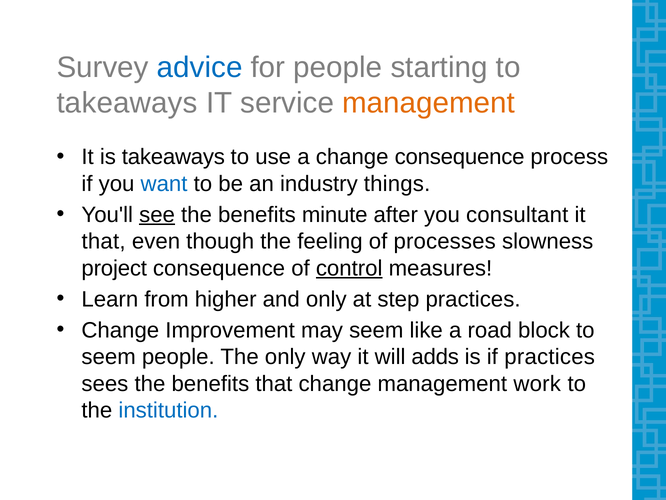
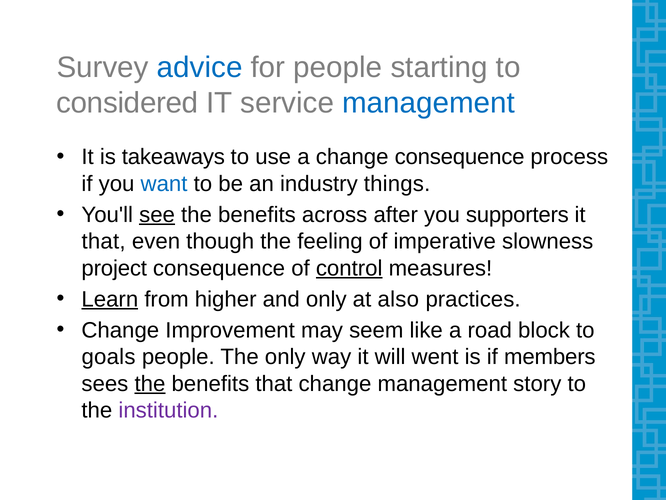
takeaways: takeaways -> considered (127, 103)
management colour: orange -> blue (429, 103)
minute: minute -> across (335, 215)
consultant: consultant -> supporters (517, 215)
processes: processes -> imperative (445, 241)
Learn underline: none -> present (110, 299)
step: step -> also (398, 299)
seem: seem -> goals (109, 357)
adds: adds -> went (435, 357)
if practices: practices -> members (550, 357)
the underline: none -> present (150, 383)
work: work -> story (537, 383)
institution colour: blue -> purple (168, 410)
